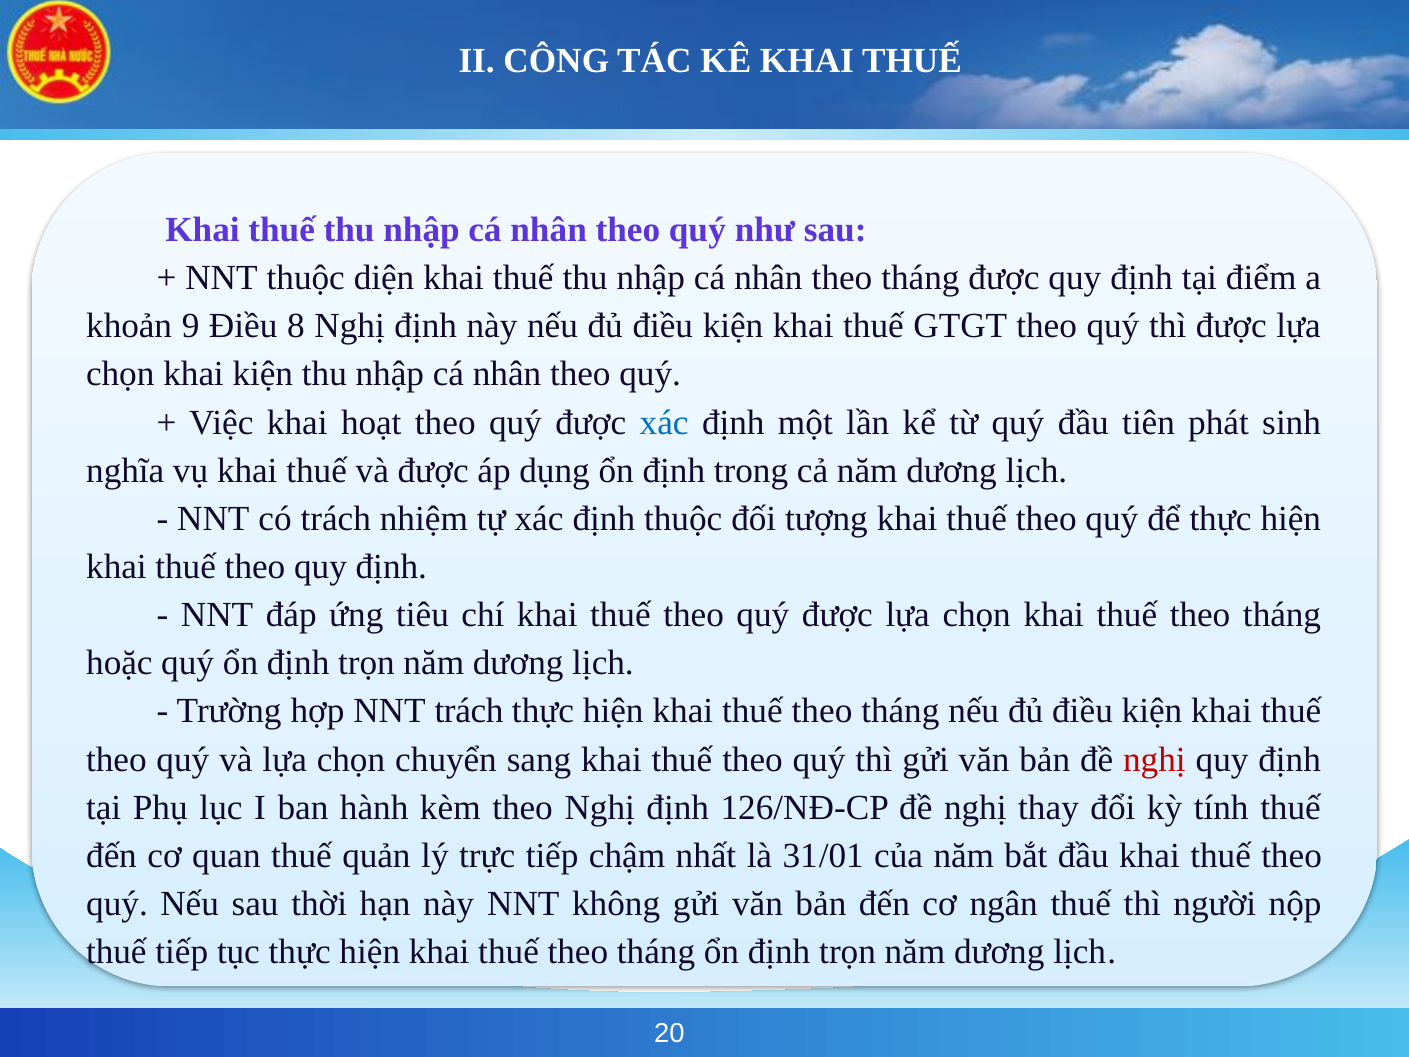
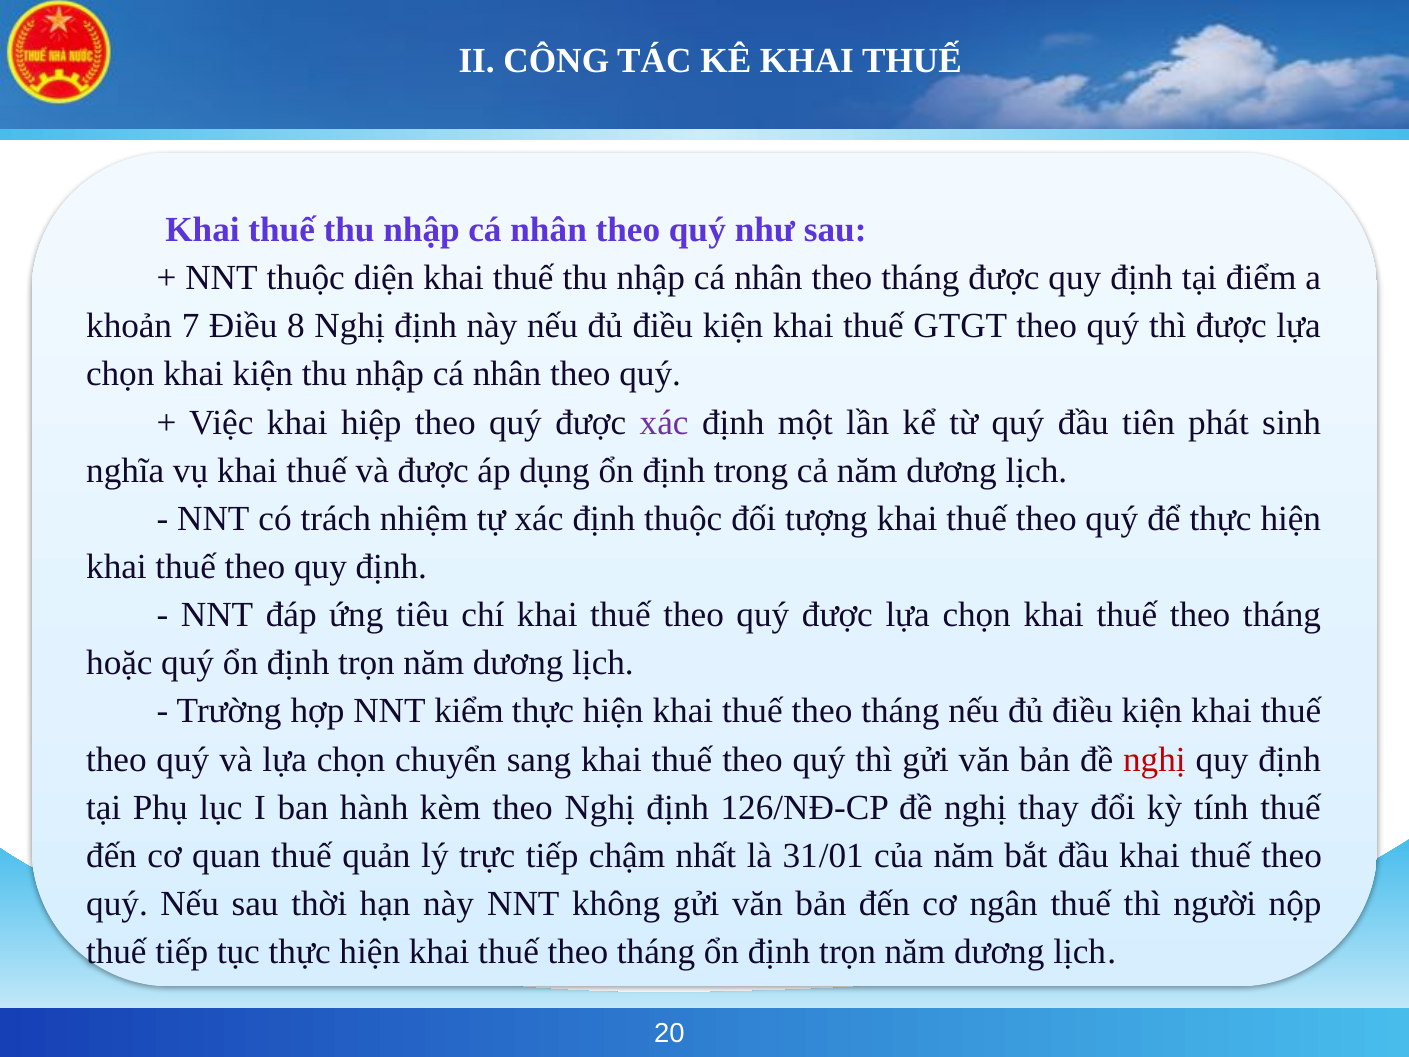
9: 9 -> 7 (191, 326)
hoạt: hoạt -> hiệp (371, 422)
xác colour: blue -> purple (664, 422)
NNT trách: trách -> kiểm (469, 711)
